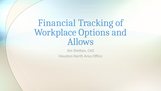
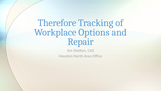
Financial: Financial -> Therefore (57, 23)
Allows: Allows -> Repair (81, 41)
